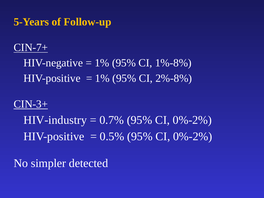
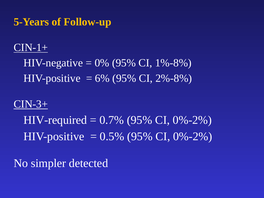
CIN-7+: CIN-7+ -> CIN-1+ (31, 48)
1%: 1% -> 0% (102, 63)
1%: 1% -> 6% (102, 78)
HIV-industry: HIV-industry -> HIV-required (55, 120)
